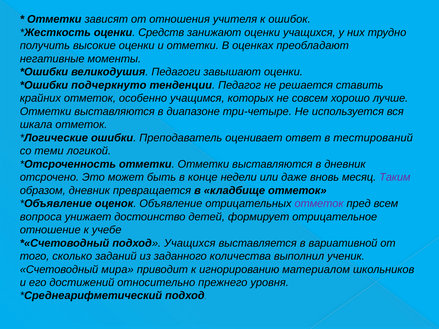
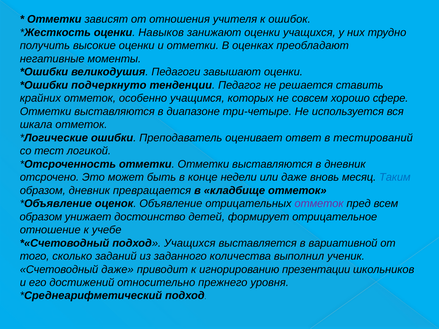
Средств: Средств -> Навыков (161, 33)
лучше: лучше -> сфере (391, 98)
теми: теми -> тест (49, 151)
Таким colour: purple -> blue (395, 177)
вопроса: вопроса -> образом (41, 217)
Счетоводный мира: мира -> даже (117, 270)
материалом: материалом -> презентации (316, 270)
